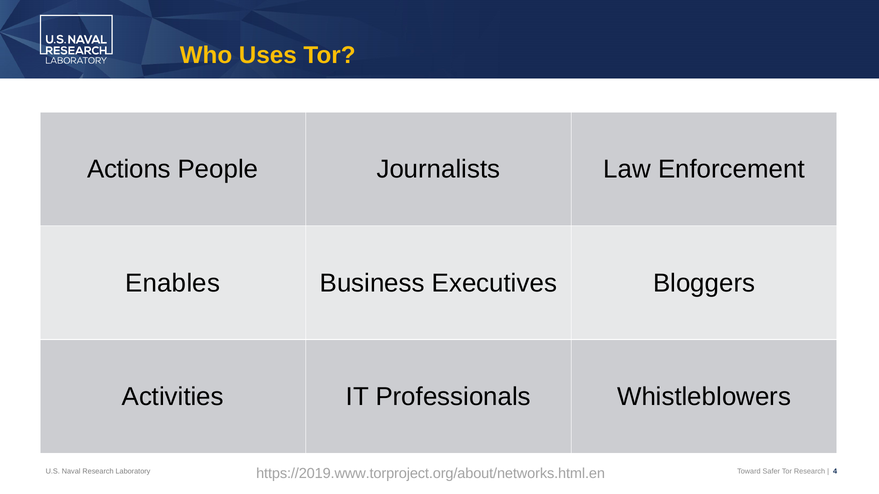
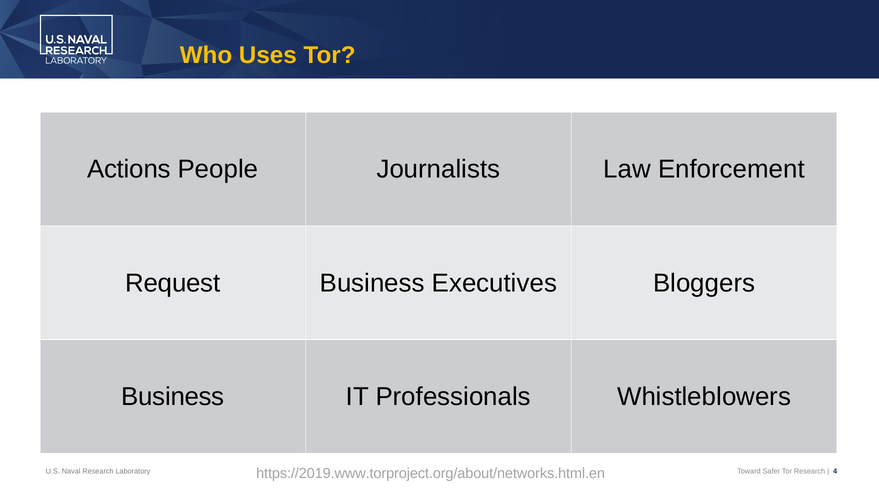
Enables: Enables -> Request (173, 283)
Activities: Activities -> Business (173, 397)
